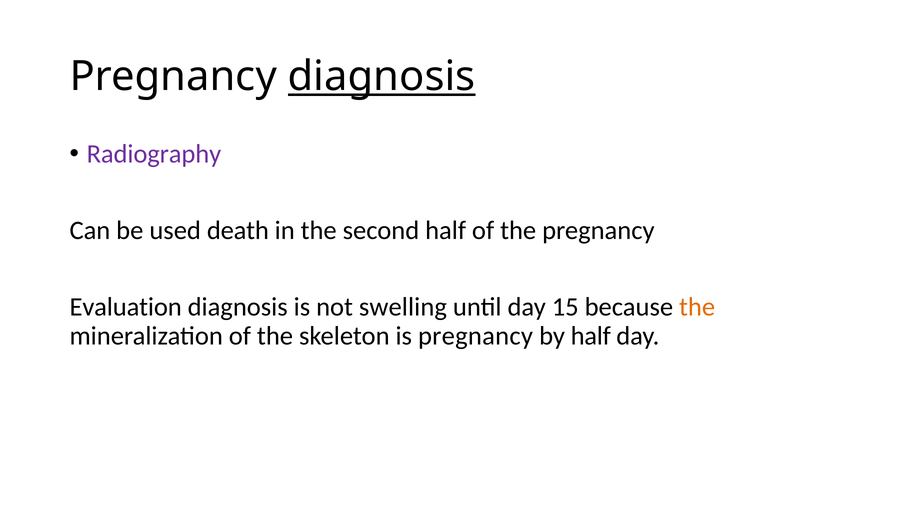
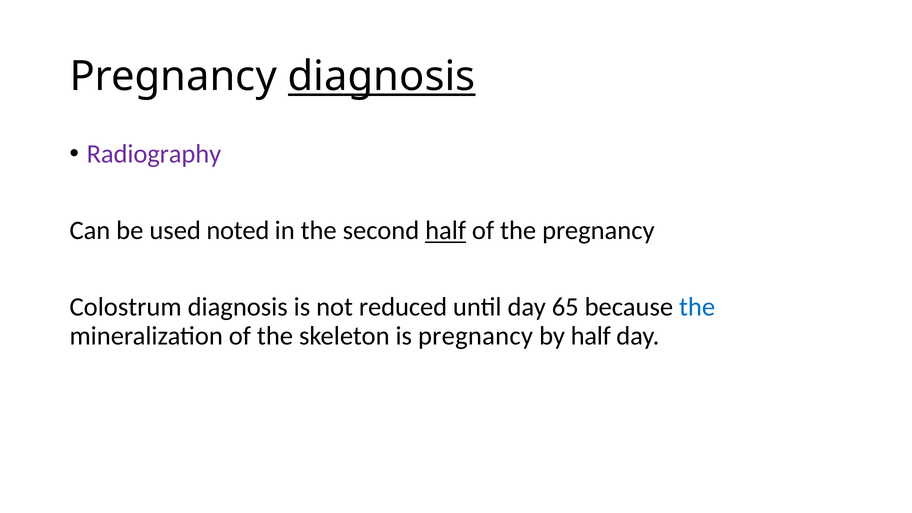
death: death -> noted (238, 231)
half underline: none -> present (446, 231)
Evaluation: Evaluation -> Colostrum (126, 307)
swelling: swelling -> reduced (403, 307)
15: 15 -> 65 (565, 307)
the colour: orange -> blue (697, 307)
